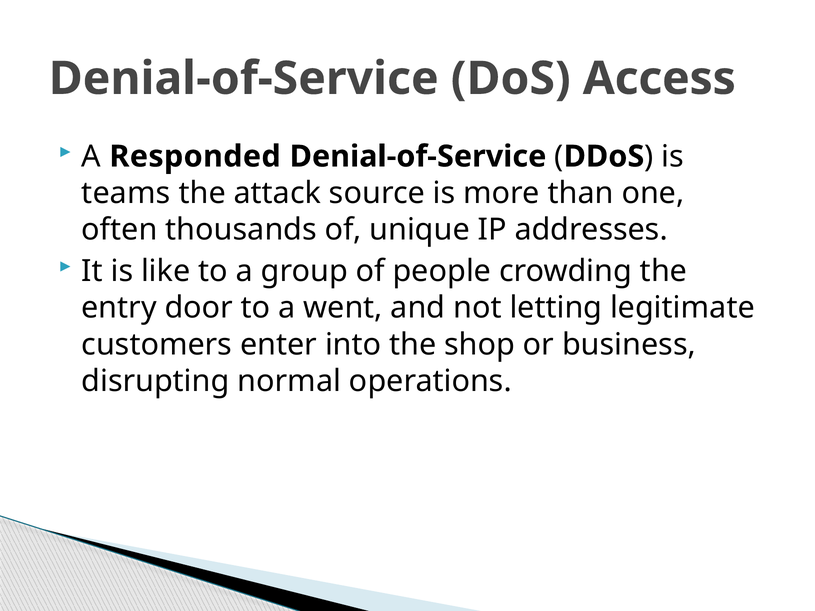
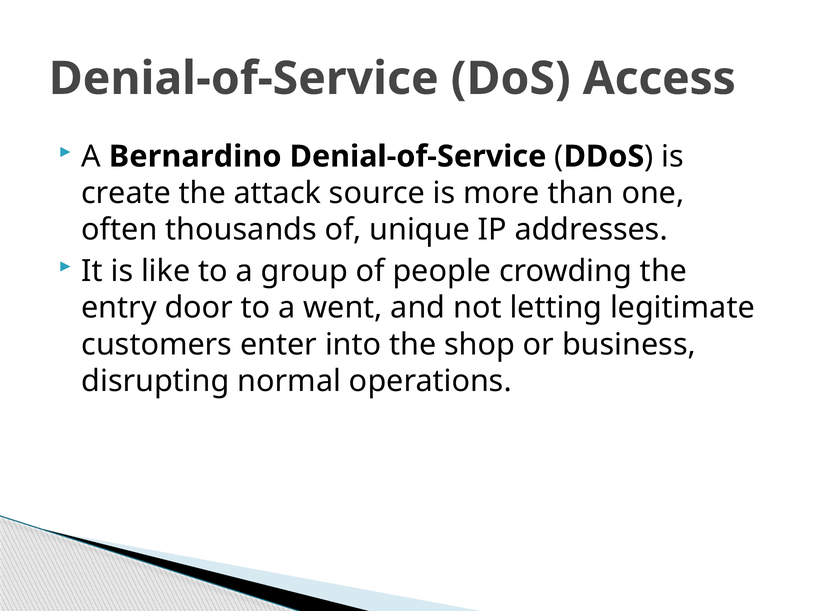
Responded: Responded -> Bernardino (195, 157)
teams: teams -> create (126, 193)
